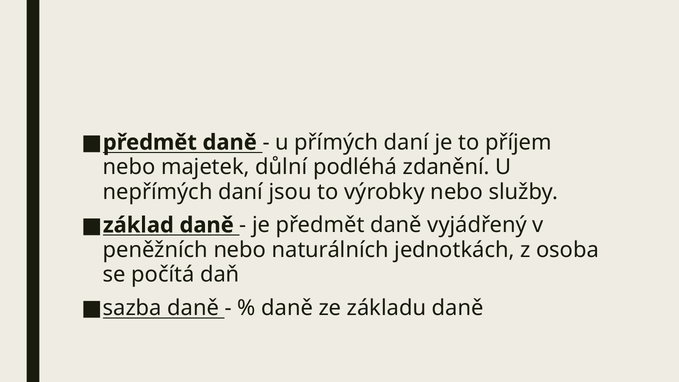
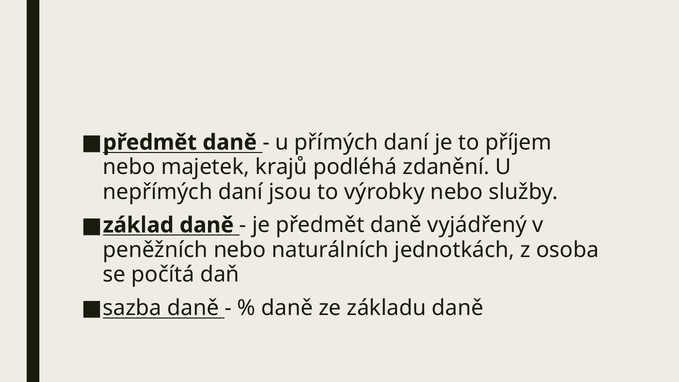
důlní: důlní -> krajů (281, 167)
